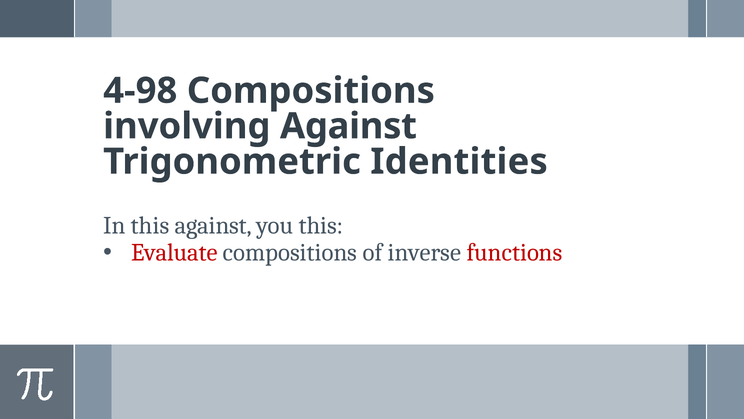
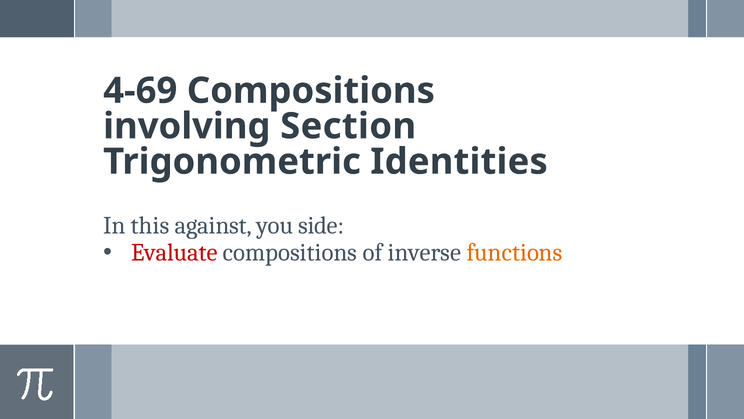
4-98: 4-98 -> 4-69 (140, 91)
involving Against: Against -> Section (348, 126)
you this: this -> side (321, 225)
functions colour: red -> orange (515, 252)
